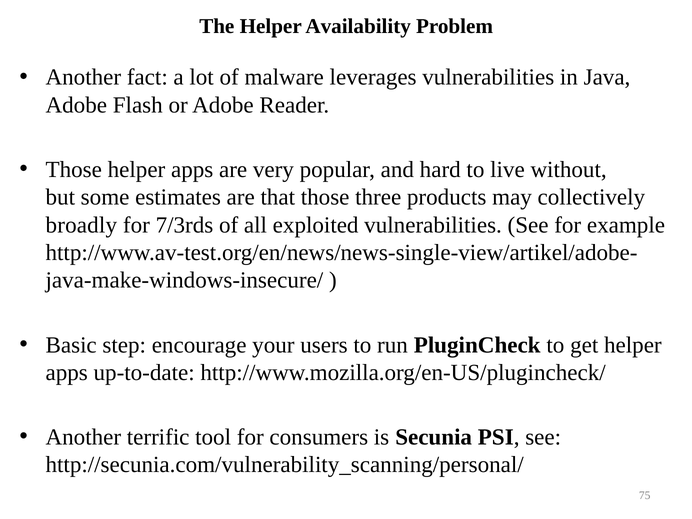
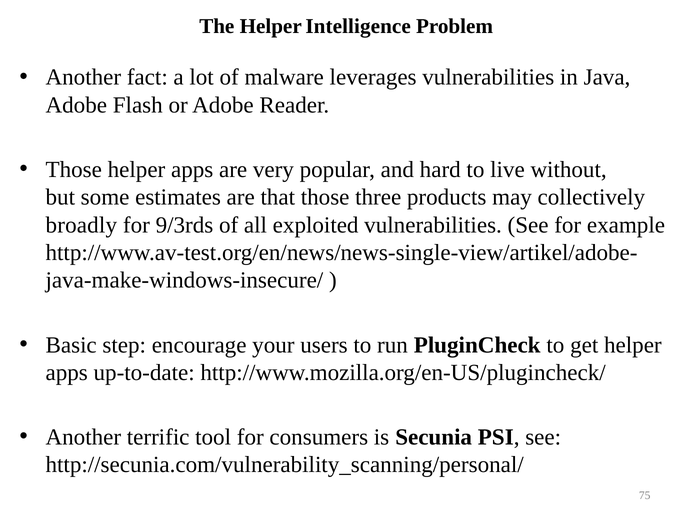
Availability: Availability -> Intelligence (358, 26)
7/3rds: 7/3rds -> 9/3rds (184, 225)
